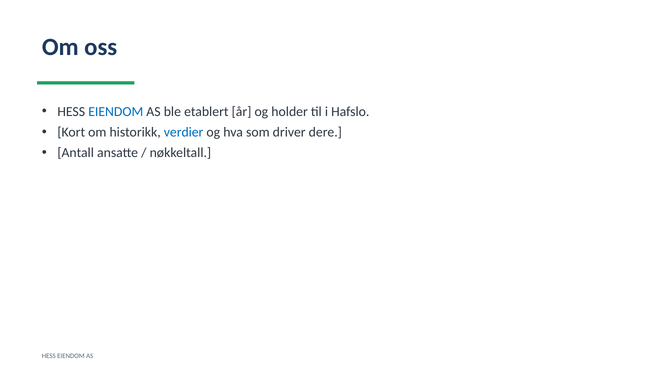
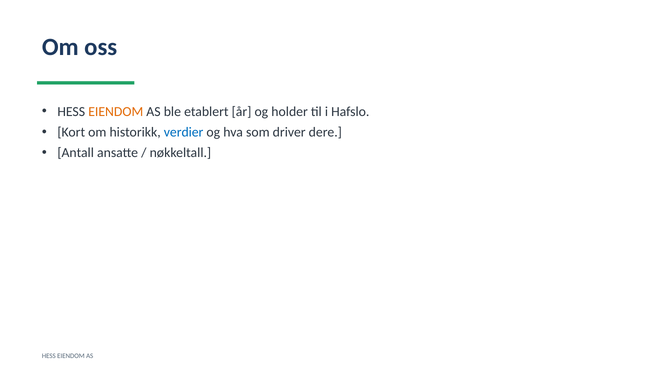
EIENDOM colour: blue -> orange (116, 112)
